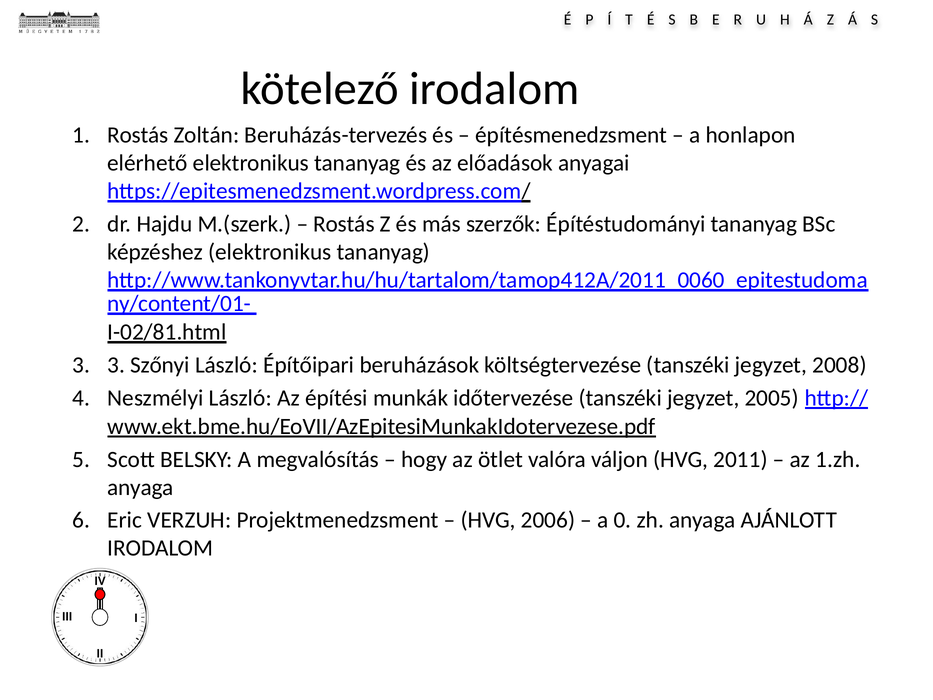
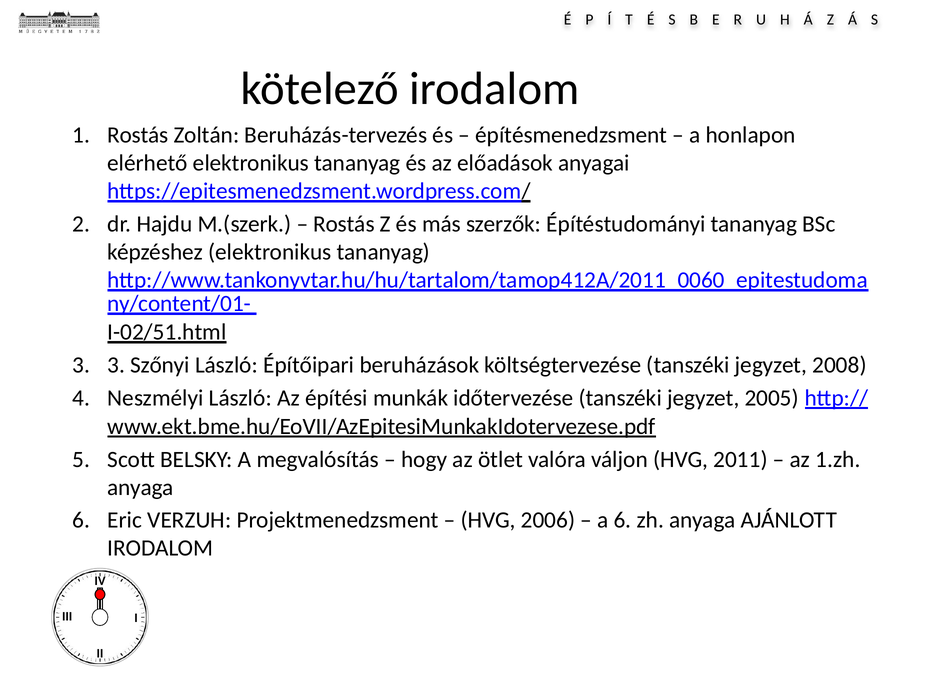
I-02/81.html: I-02/81.html -> I-02/51.html (167, 332)
a 0: 0 -> 6 (622, 520)
